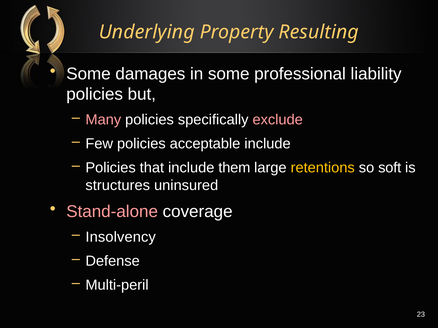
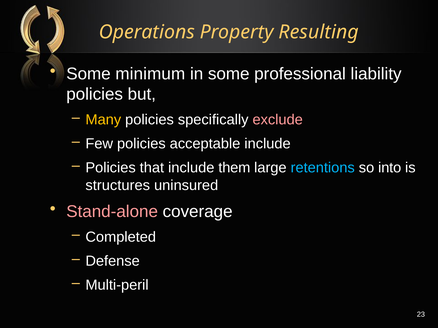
Underlying: Underlying -> Operations (147, 32)
damages: damages -> minimum (150, 74)
Many colour: pink -> yellow (103, 120)
retentions colour: yellow -> light blue (323, 168)
soft: soft -> into (390, 168)
Insolvency: Insolvency -> Completed (121, 237)
